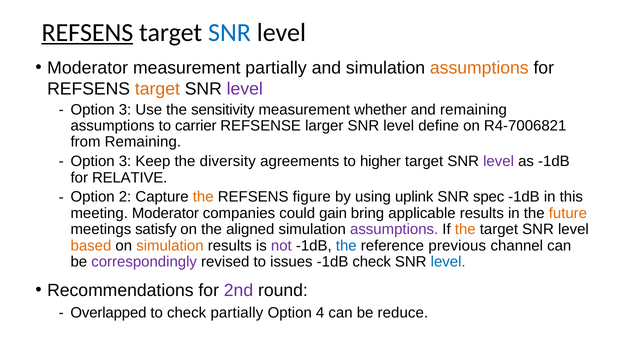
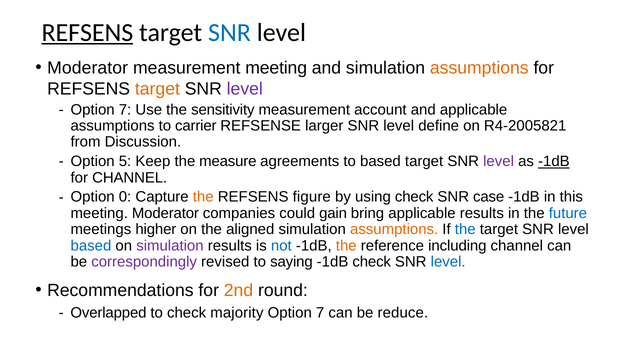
measurement partially: partially -> meeting (276, 68)
3: 3 -> 7 (125, 109)
whether: whether -> account (380, 109)
and remaining: remaining -> applicable (474, 109)
R4-7006821: R4-7006821 -> R4-2005821 (525, 126)
from Remaining: Remaining -> Discussion (143, 142)
3: 3 -> 5 (125, 161)
diversity: diversity -> measure (228, 161)
to higher: higher -> based (380, 161)
-1dB underline: none -> present (554, 161)
for RELATIVE: RELATIVE -> CHANNEL (130, 177)
2: 2 -> 0 (125, 197)
using uplink: uplink -> check (414, 197)
spec: spec -> case (489, 197)
future colour: orange -> blue (568, 213)
satisfy: satisfy -> higher (156, 229)
assumptions colour: purple -> orange (394, 229)
the colour: orange -> blue (465, 229)
based colour: orange -> blue (91, 245)
simulation colour: orange -> purple (170, 245)
not colour: purple -> blue (281, 245)
the colour: blue -> orange (346, 245)
previous: previous -> including (457, 245)
issues: issues -> saying (291, 261)
2nd colour: purple -> orange (239, 290)
check partially: partially -> majority (237, 313)
4: 4 -> 7 (320, 313)
